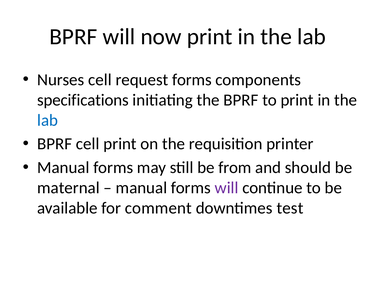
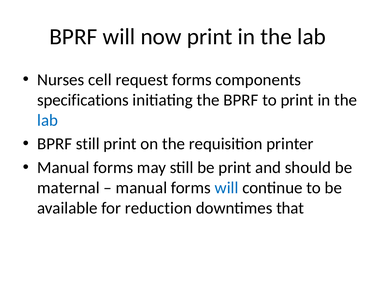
BPRF cell: cell -> still (88, 144)
be from: from -> print (235, 168)
will colour: purple -> blue (227, 188)
comment: comment -> reduction (158, 209)
test: test -> that (290, 209)
